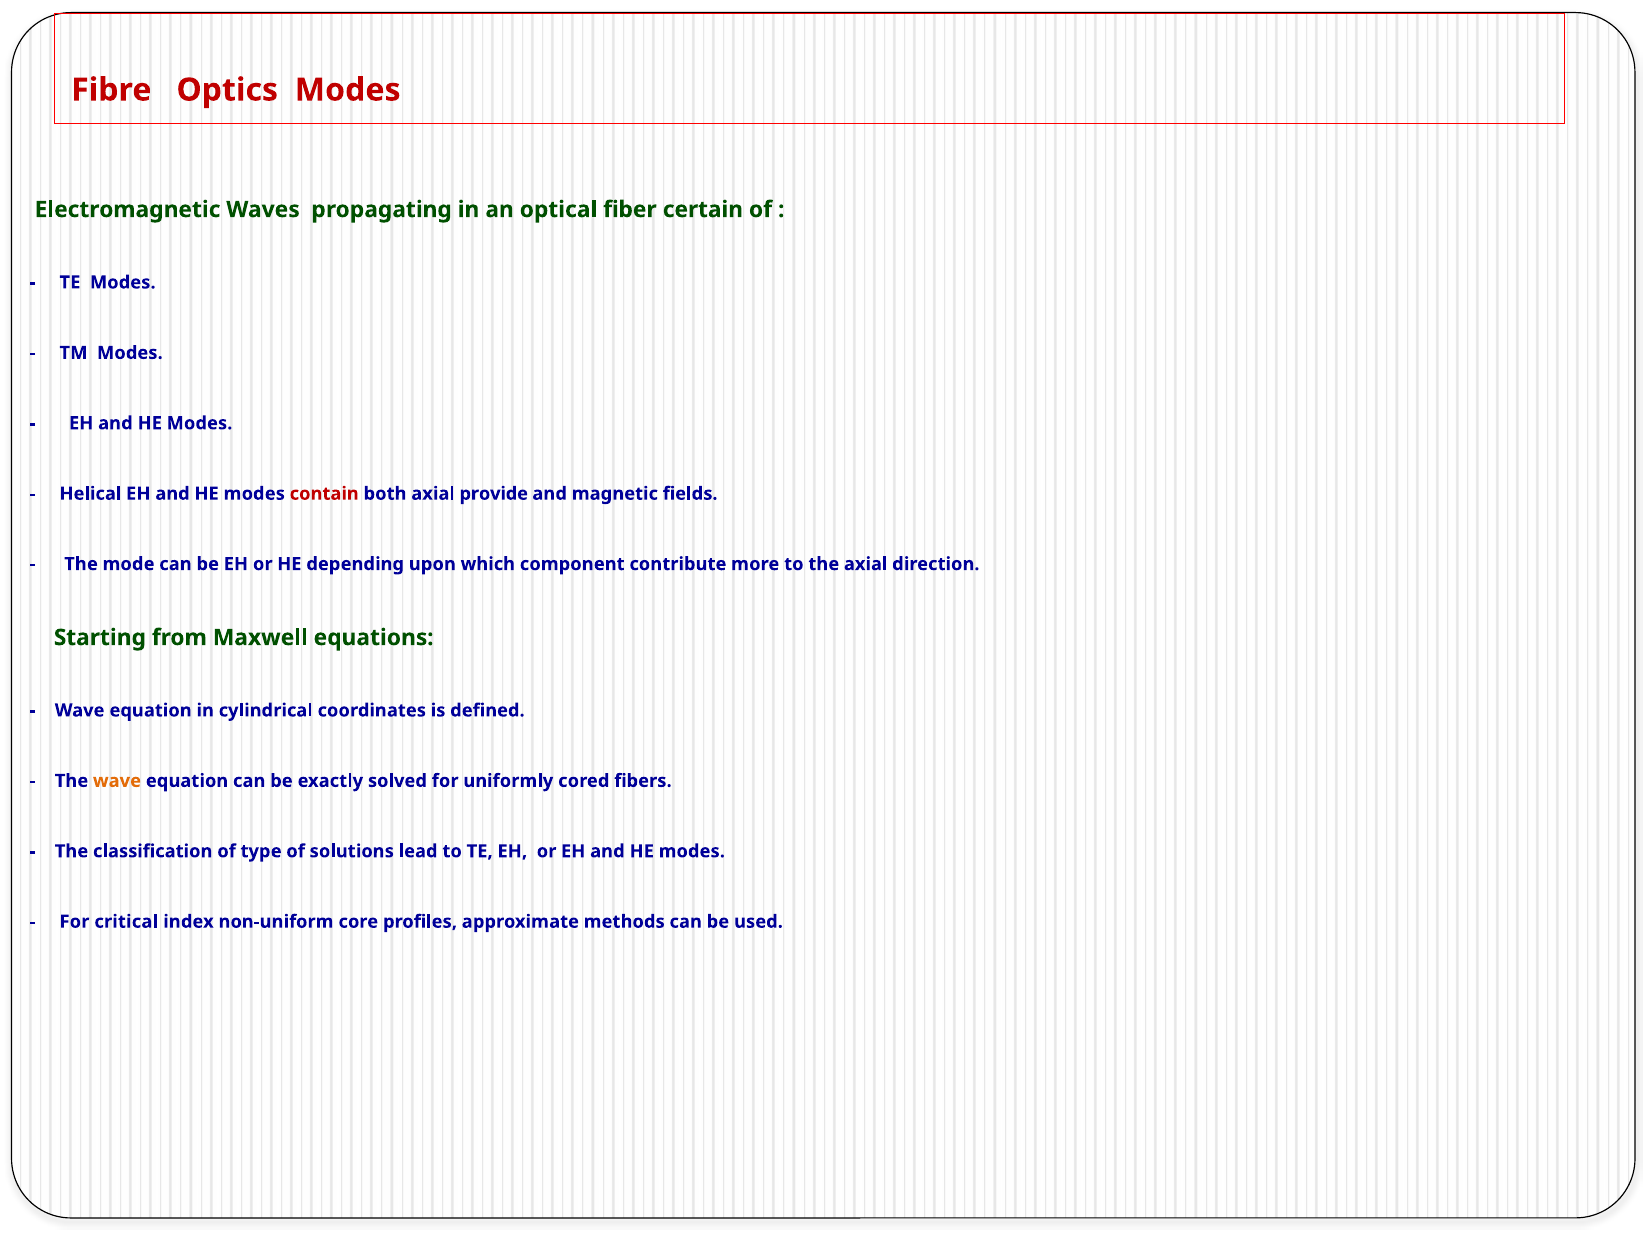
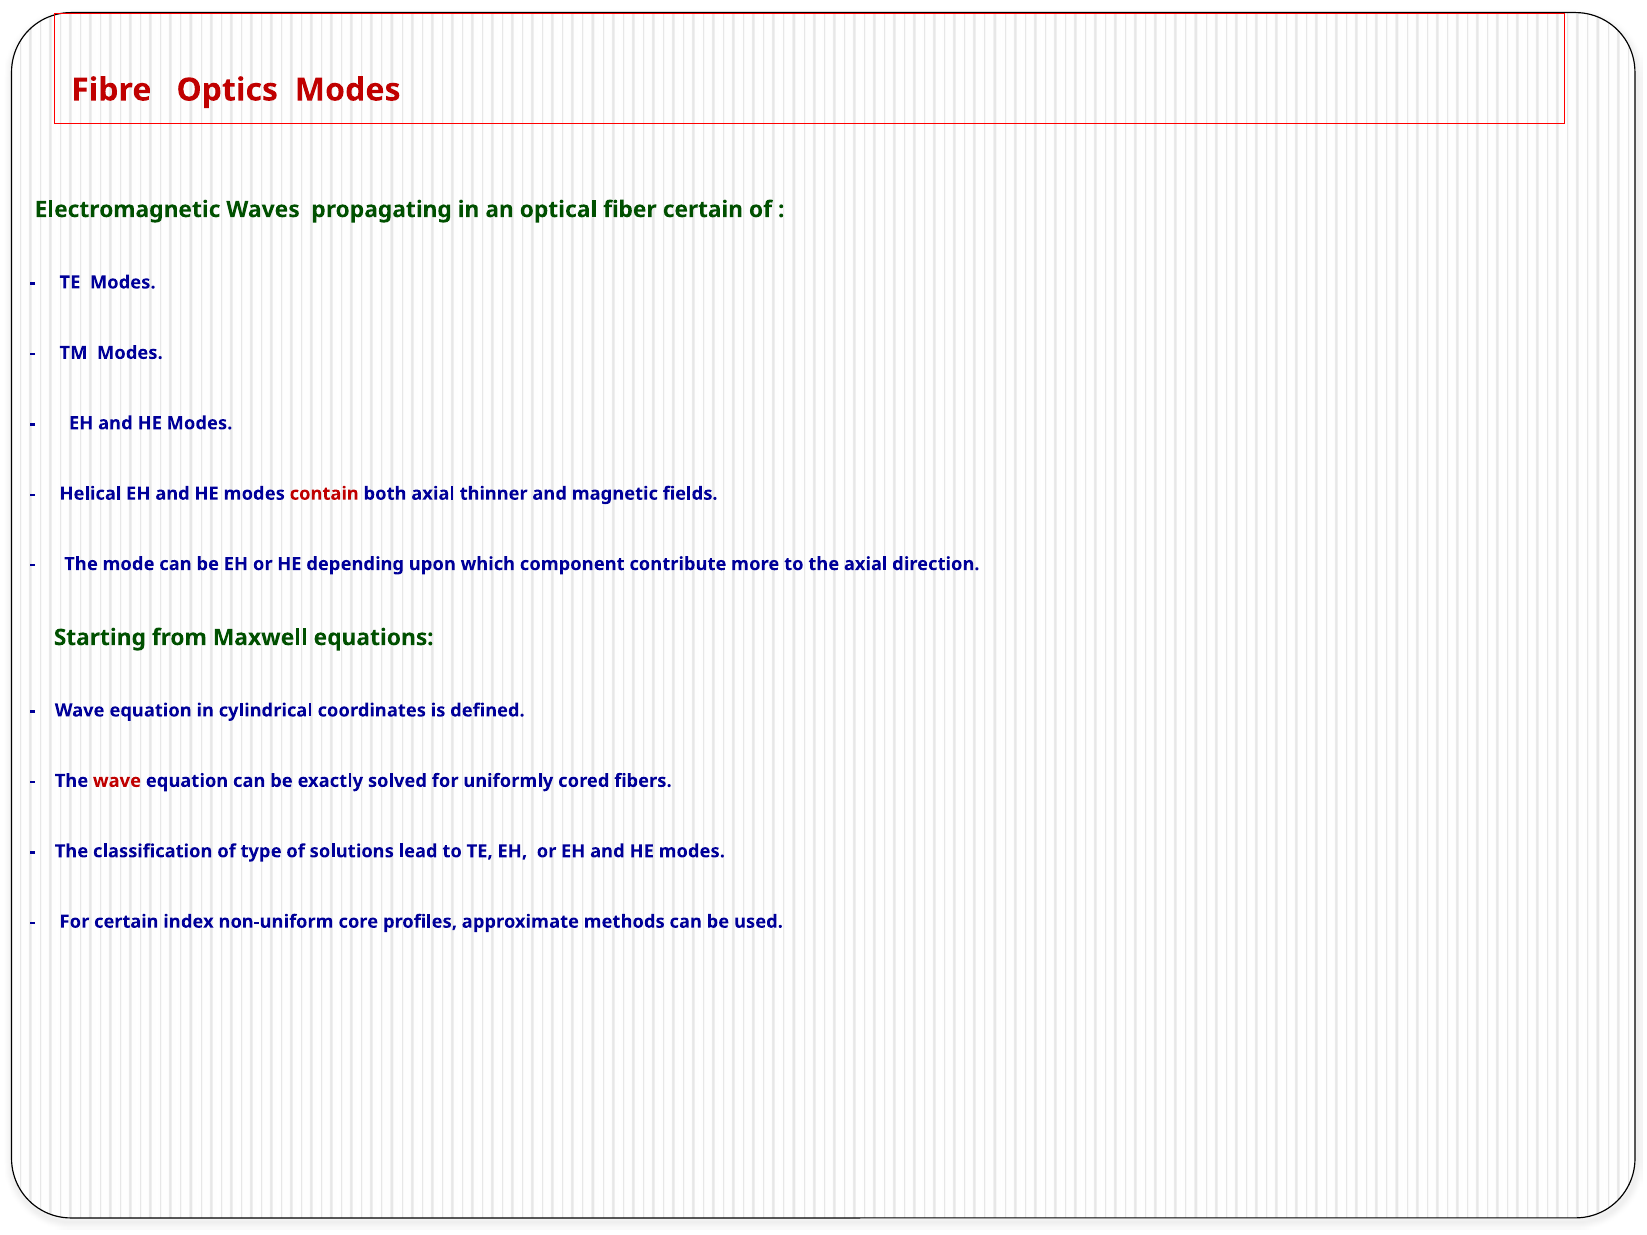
provide: provide -> thinner (494, 494)
wave colour: orange -> red (117, 781)
For critical: critical -> certain (126, 922)
